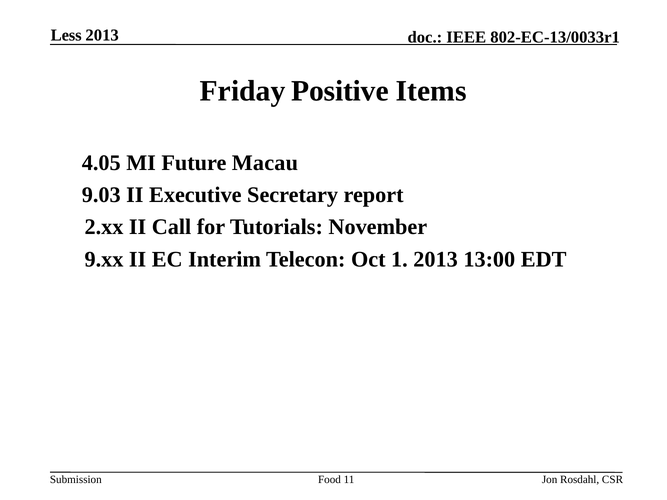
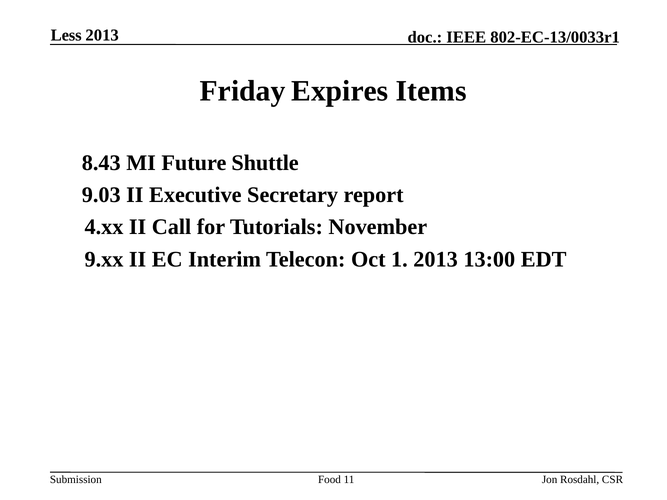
Positive: Positive -> Expires (340, 91)
4.05: 4.05 -> 8.43 (101, 163)
Macau: Macau -> Shuttle (265, 163)
2.xx: 2.xx -> 4.xx (104, 227)
